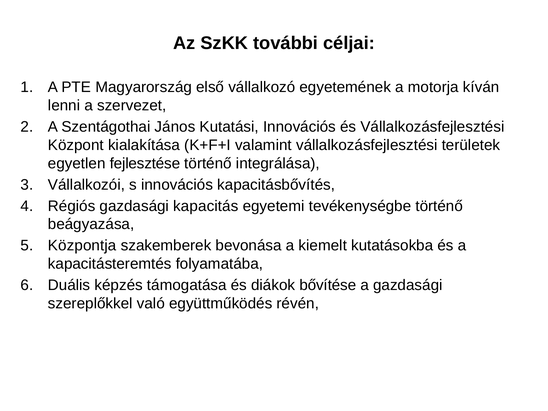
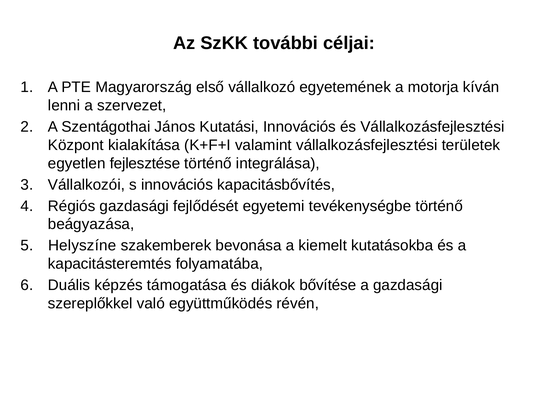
kapacitás: kapacitás -> fejlődését (206, 206)
Központja: Központja -> Helyszíne (82, 246)
